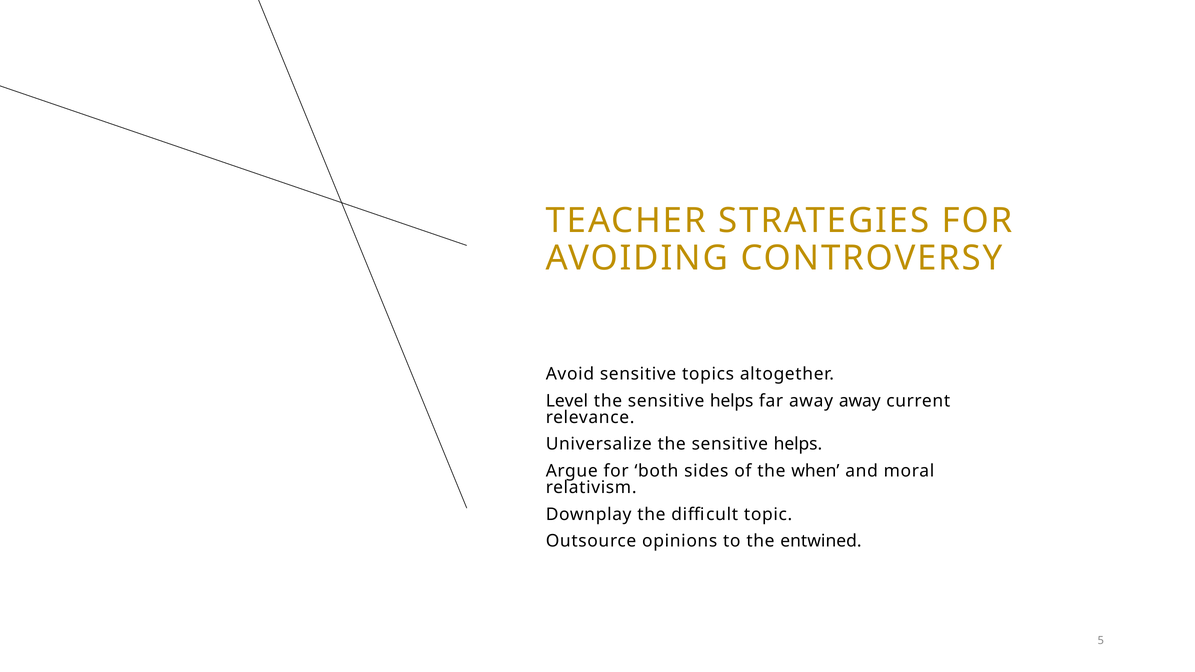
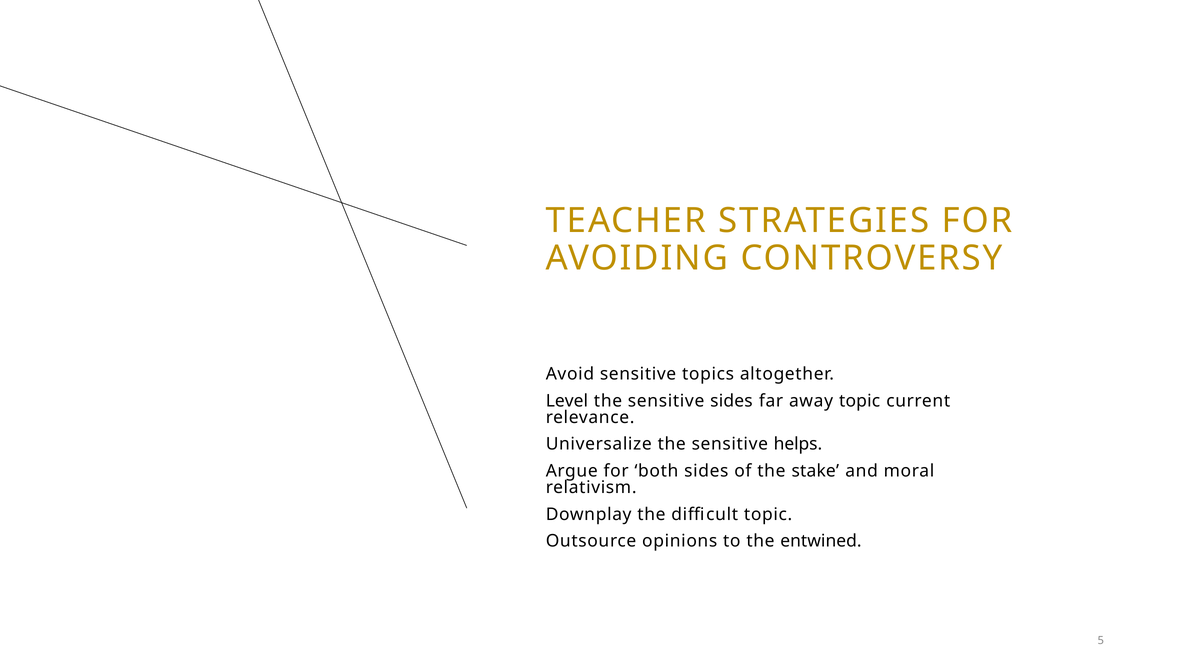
helps: helps -> sides (731, 401)
away away: away -> topic (860, 401)
when: when -> stake (815, 471)
